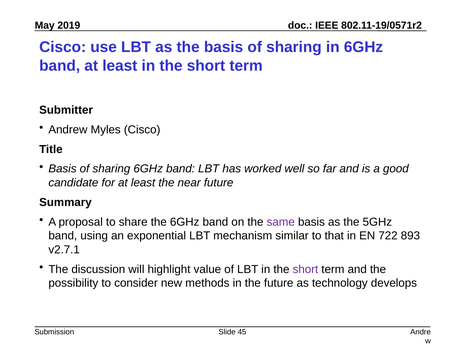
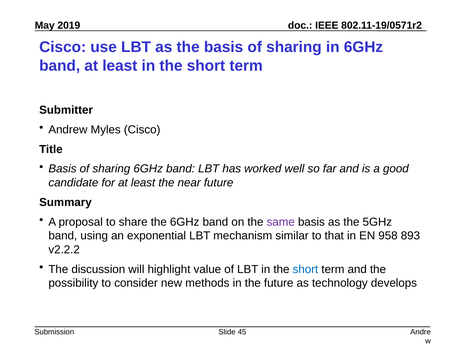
722: 722 -> 958 (388, 236)
v2.7.1: v2.7.1 -> v2.2.2 (64, 249)
short colour: purple -> blue (305, 269)
